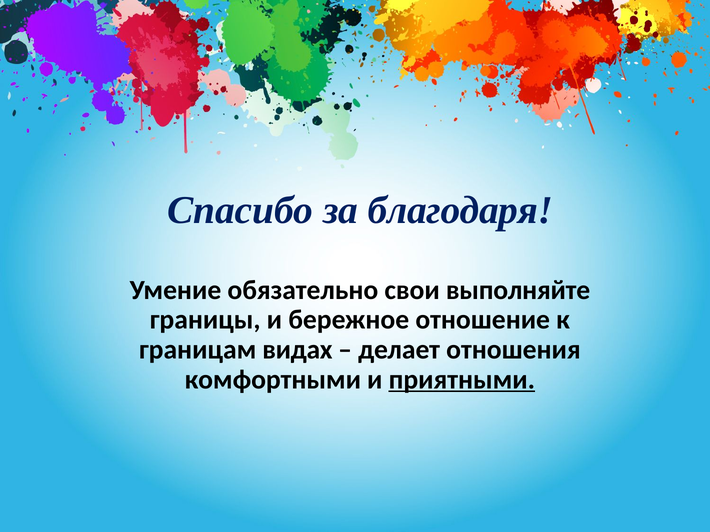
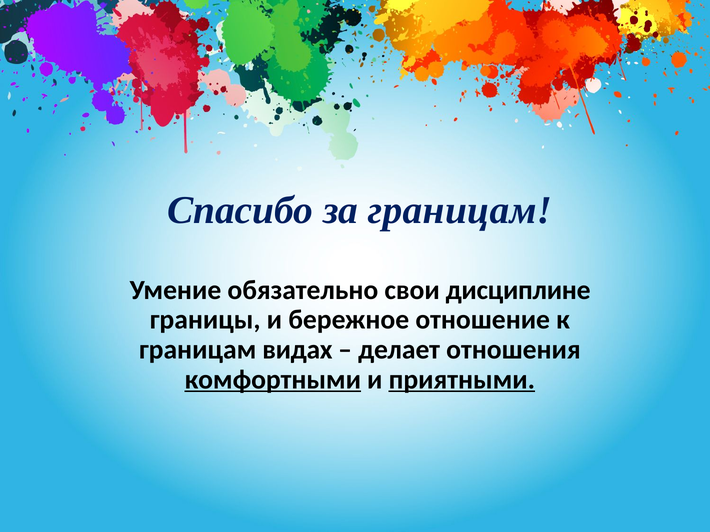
за благодаря: благодаря -> границам (460, 210)
выполняйте: выполняйте -> дисциплине (518, 290)
комфортными underline: none -> present (273, 380)
